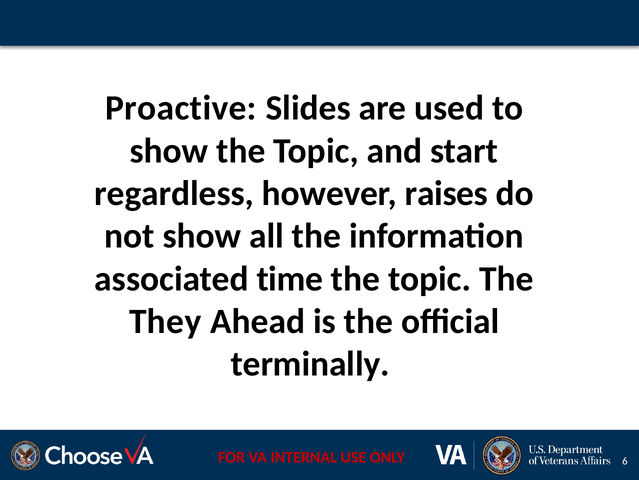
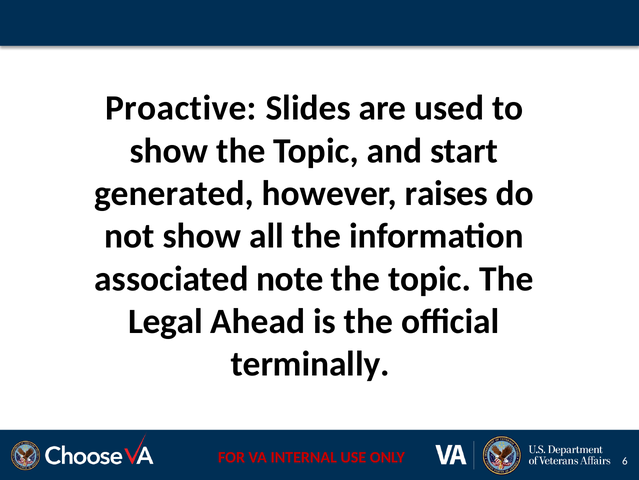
regardless: regardless -> generated (174, 193)
time: time -> note (290, 278)
They: They -> Legal (166, 321)
